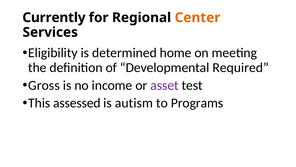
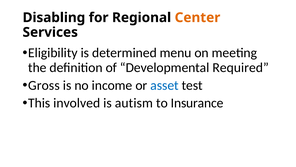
Currently: Currently -> Disabling (54, 18)
home: home -> menu (176, 53)
asset colour: purple -> blue (165, 85)
assessed: assessed -> involved (77, 103)
Programs: Programs -> Insurance (197, 103)
